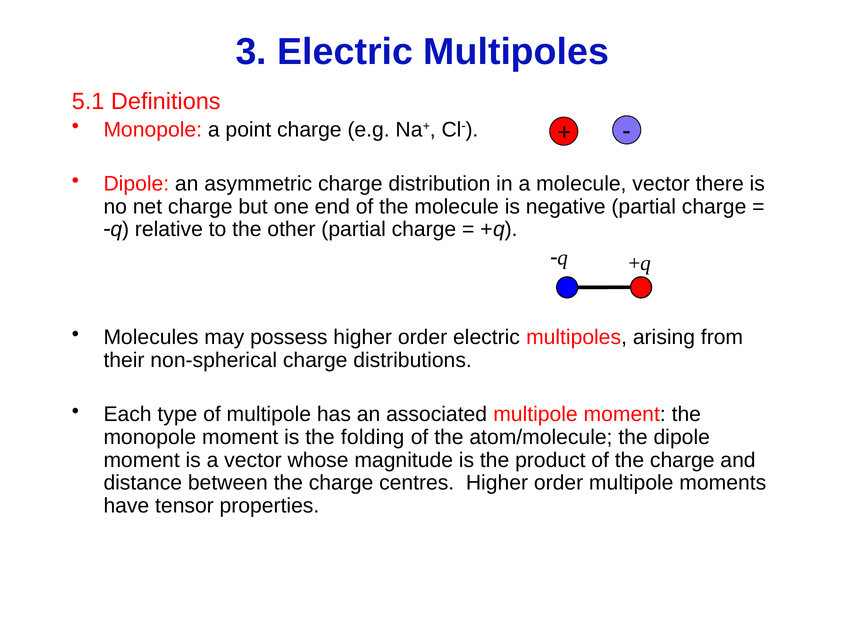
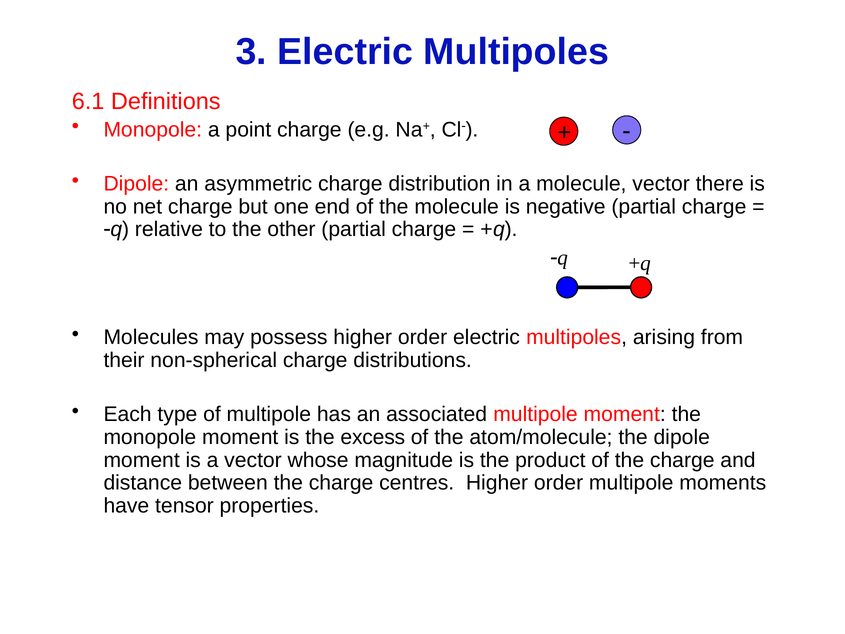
5.1: 5.1 -> 6.1 (88, 101)
folding: folding -> excess (373, 437)
